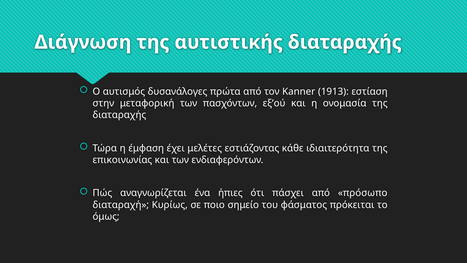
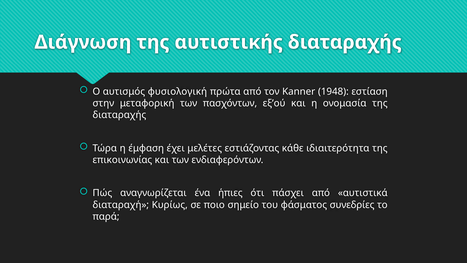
δυσανάλογες: δυσανάλογες -> φυσιολογική (177, 92)
1913: 1913 -> 1948 (333, 92)
πρόσωπο: πρόσωπο -> αυτιστικά (363, 193)
πρόκειται: πρόκειται -> συνεδρίες (352, 205)
όμως: όμως -> παρά (106, 216)
